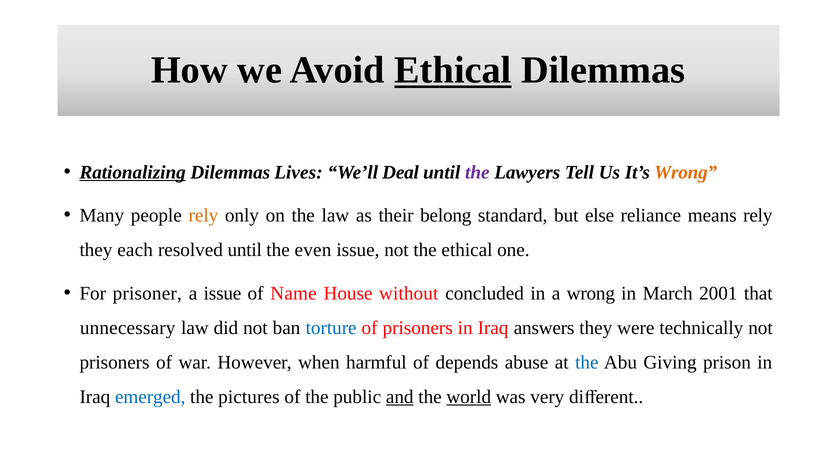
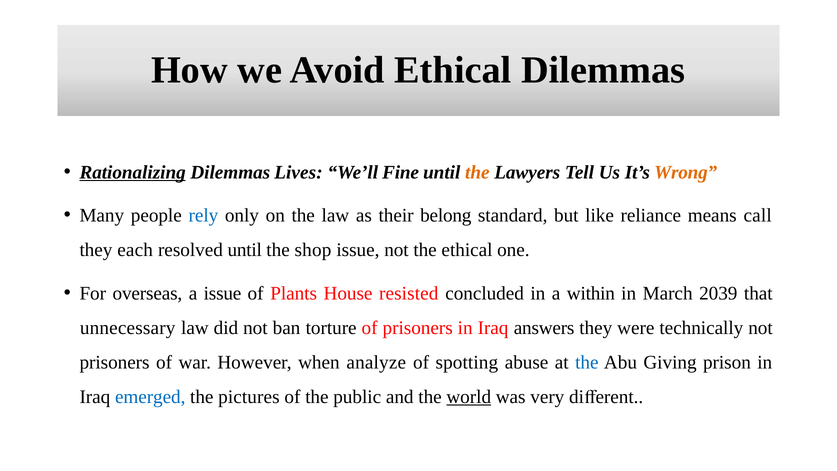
Ethical underline: present -> none (453, 70)
Deal: Deal -> Fine (401, 172)
the colour: purple -> orange (477, 172)
rely colour: orange -> blue (203, 215)
else: else -> like (600, 215)
means rely: rely -> call (758, 215)
even: even -> shop (313, 250)
prisoner: prisoner -> overseas (147, 293)
Name: Name -> Plants (294, 293)
without: without -> resisted (409, 293)
a wrong: wrong -> within (591, 293)
2001: 2001 -> 2039 (718, 293)
torture colour: blue -> black (331, 328)
harmful: harmful -> analyze (376, 362)
depends: depends -> spotting (467, 362)
and underline: present -> none (400, 397)
